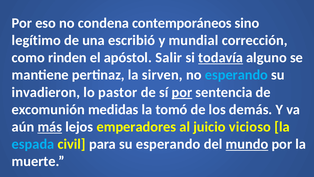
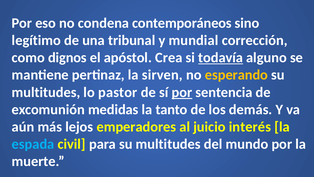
escribió: escribió -> tribunal (132, 40)
rinden: rinden -> dignos (67, 58)
Salir: Salir -> Crea (169, 58)
esperando colour: light blue -> yellow (236, 75)
invadieron: invadieron -> multitudes (46, 92)
tomó: tomó -> tanto (171, 109)
más underline: present -> none (50, 127)
vicioso: vicioso -> interés (250, 127)
para su esperando: esperando -> multitudes (168, 144)
mundo underline: present -> none (247, 144)
